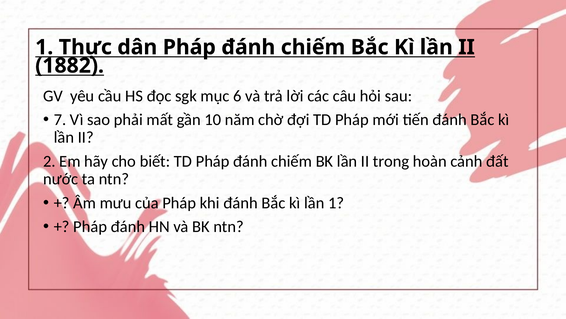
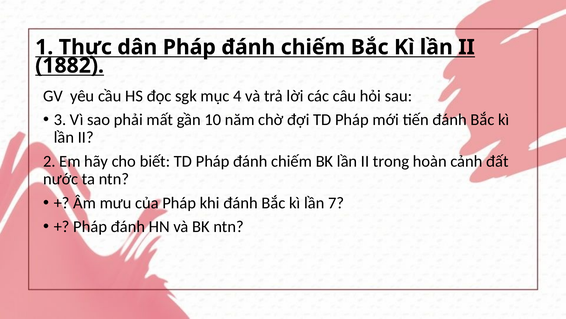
6: 6 -> 4 (237, 96)
7: 7 -> 3 (60, 119)
lần 1: 1 -> 7 (336, 203)
